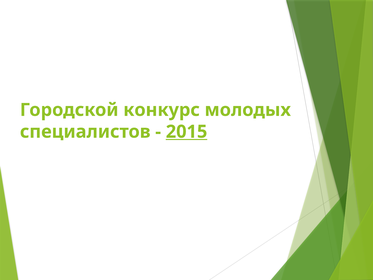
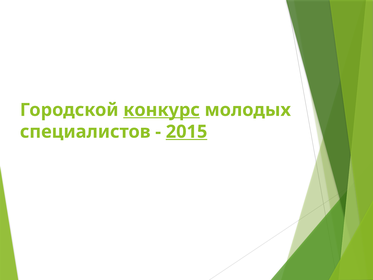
конкурс underline: none -> present (162, 110)
